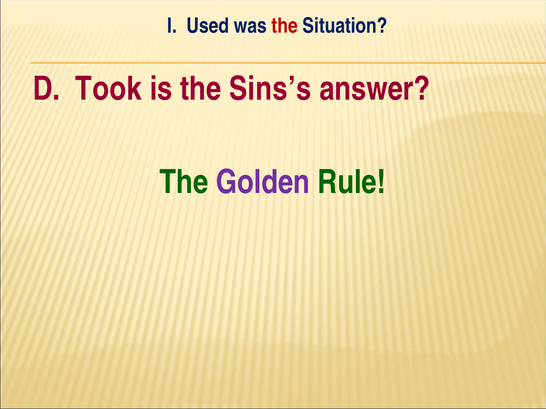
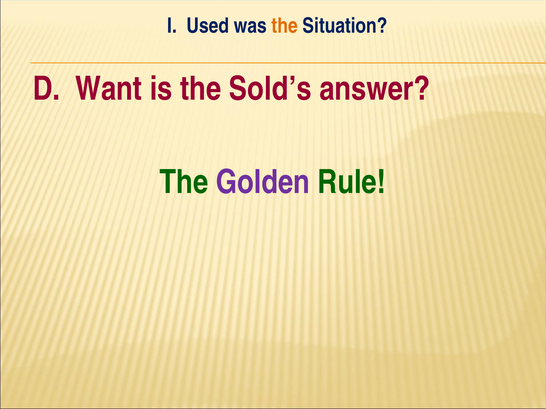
the colour: red -> orange (285, 26)
Took: Took -> Want (109, 89)
Sins’s: Sins’s -> Sold’s (270, 89)
